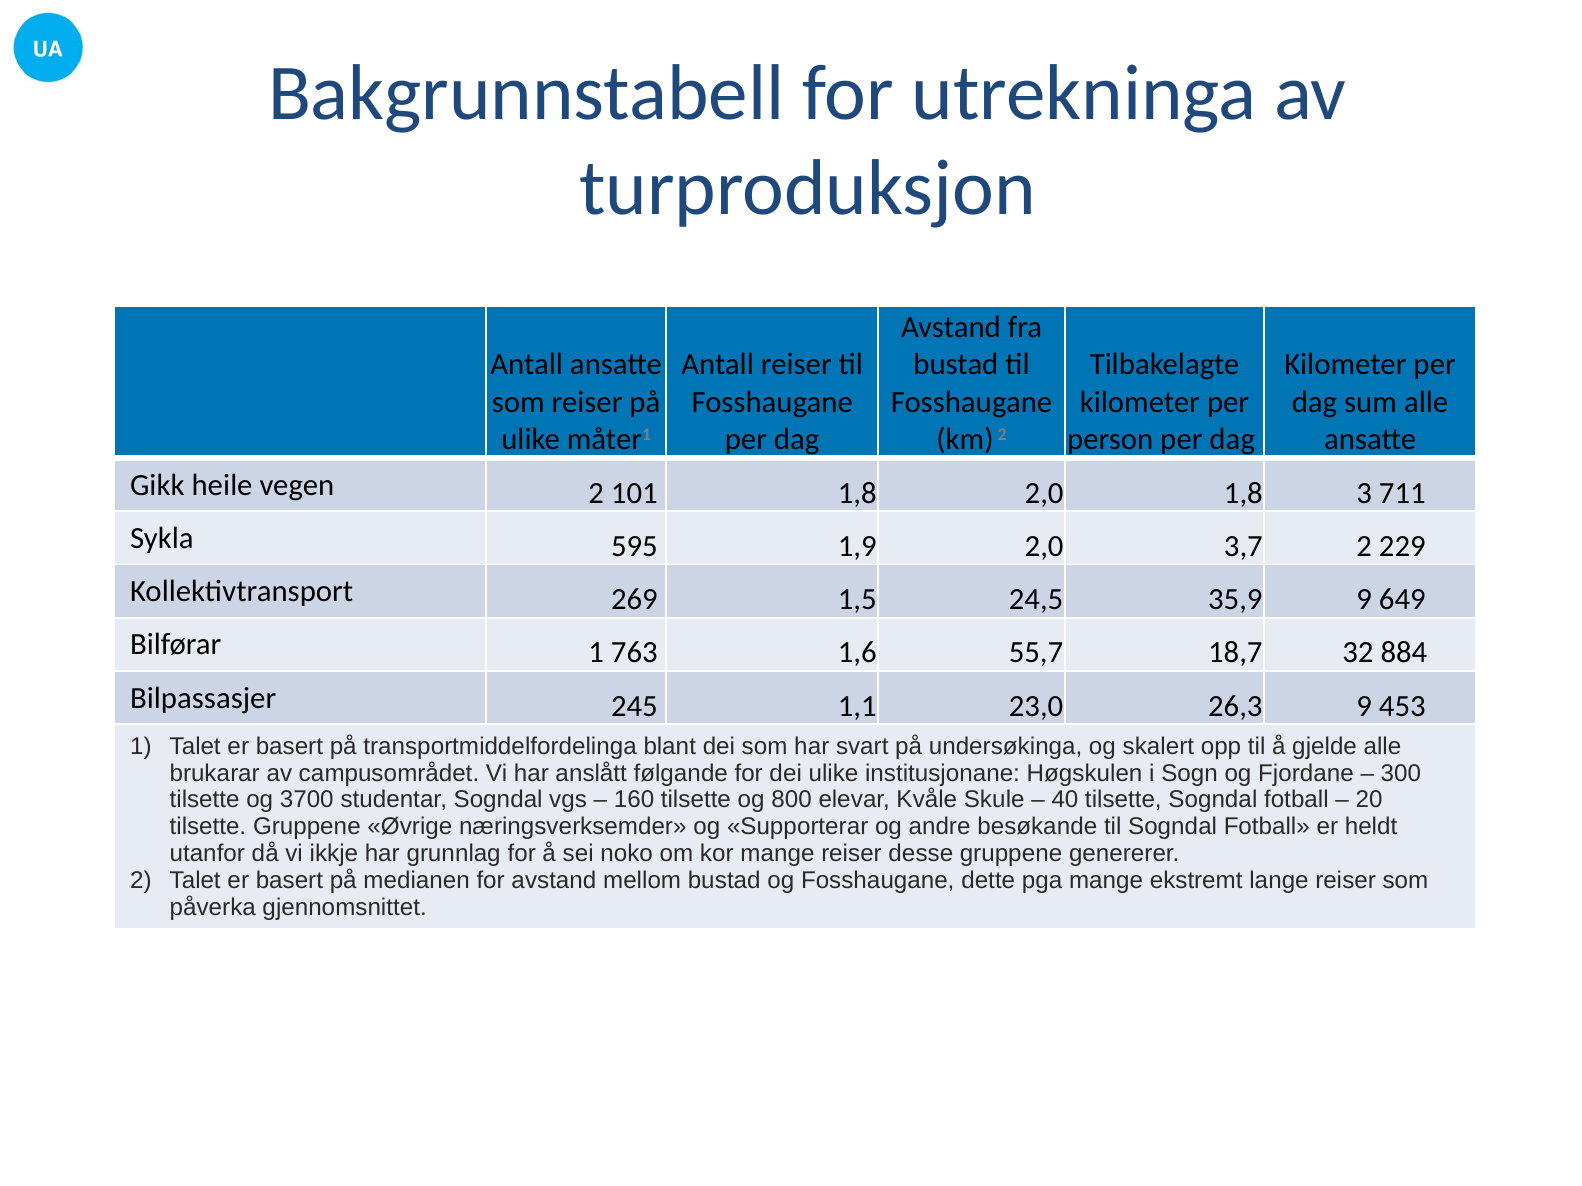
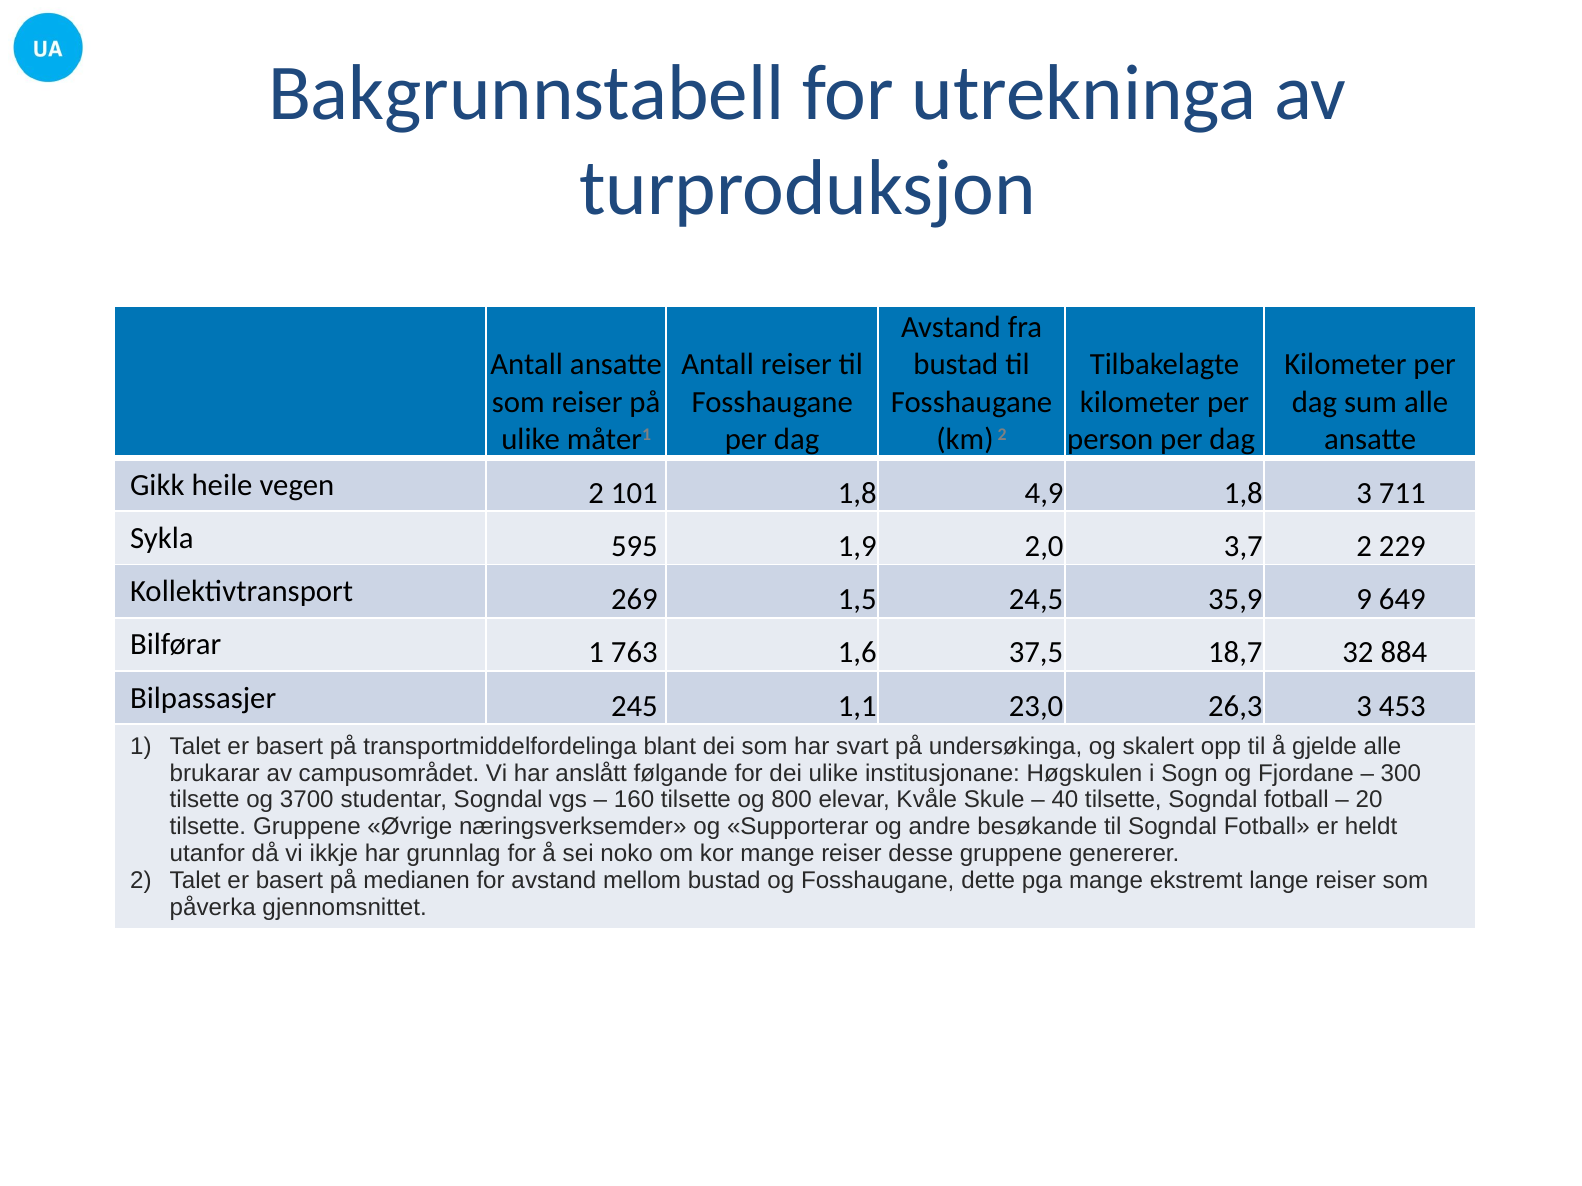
1,8 2,0: 2,0 -> 4,9 (1044, 493)
55,7: 55,7 -> 37,5 (1036, 653)
26,3 9: 9 -> 3 (1364, 706)
